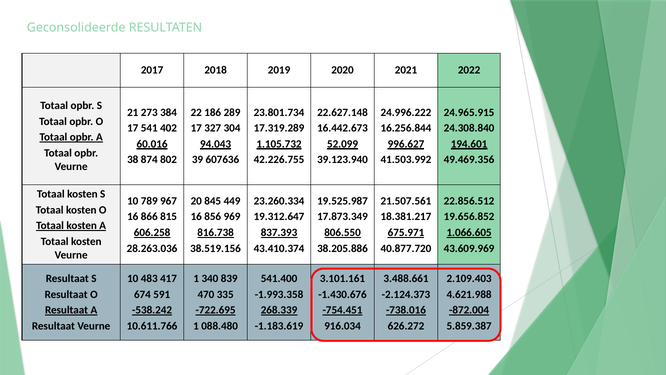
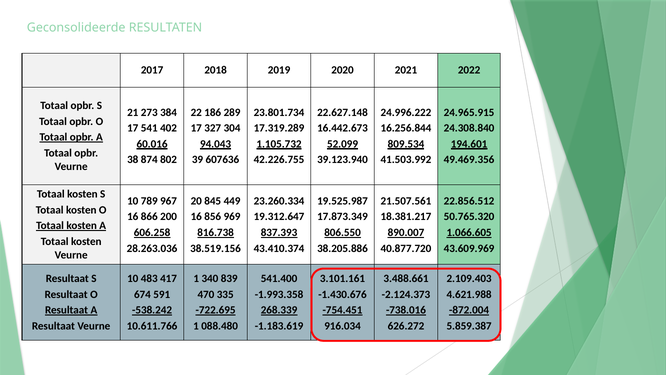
996.627: 996.627 -> 809.534 (406, 144)
815: 815 -> 200 (169, 217)
19.656.852: 19.656.852 -> 50.765.320 (469, 217)
675.971: 675.971 -> 890.007 (406, 232)
